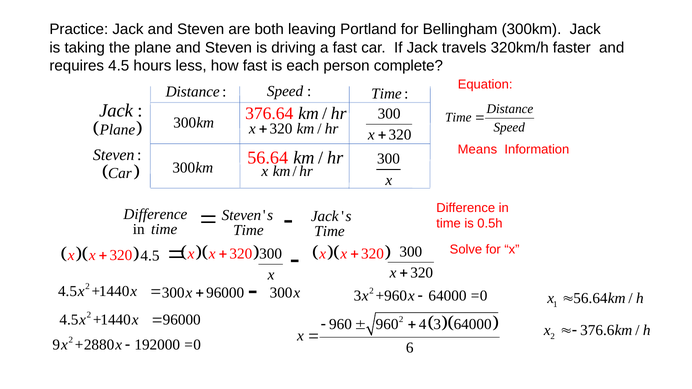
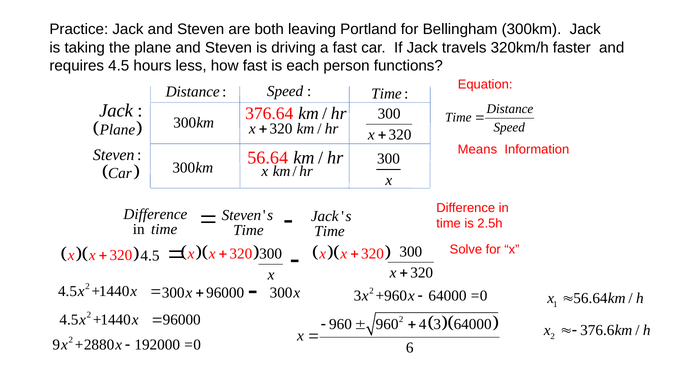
complete: complete -> functions (408, 66)
0.5h: 0.5h -> 2.5h (490, 224)
